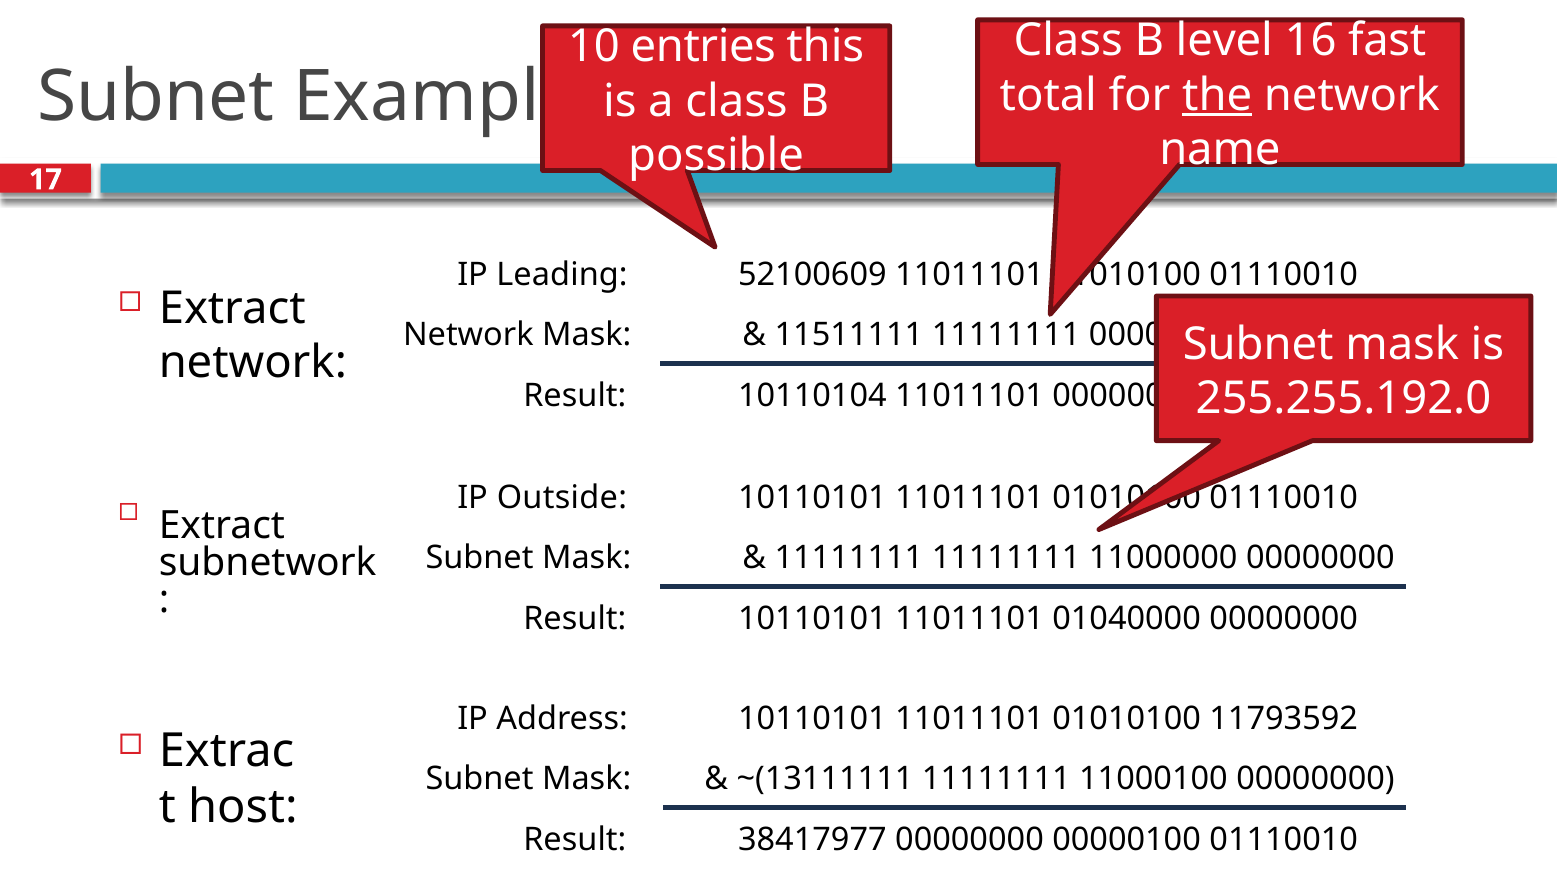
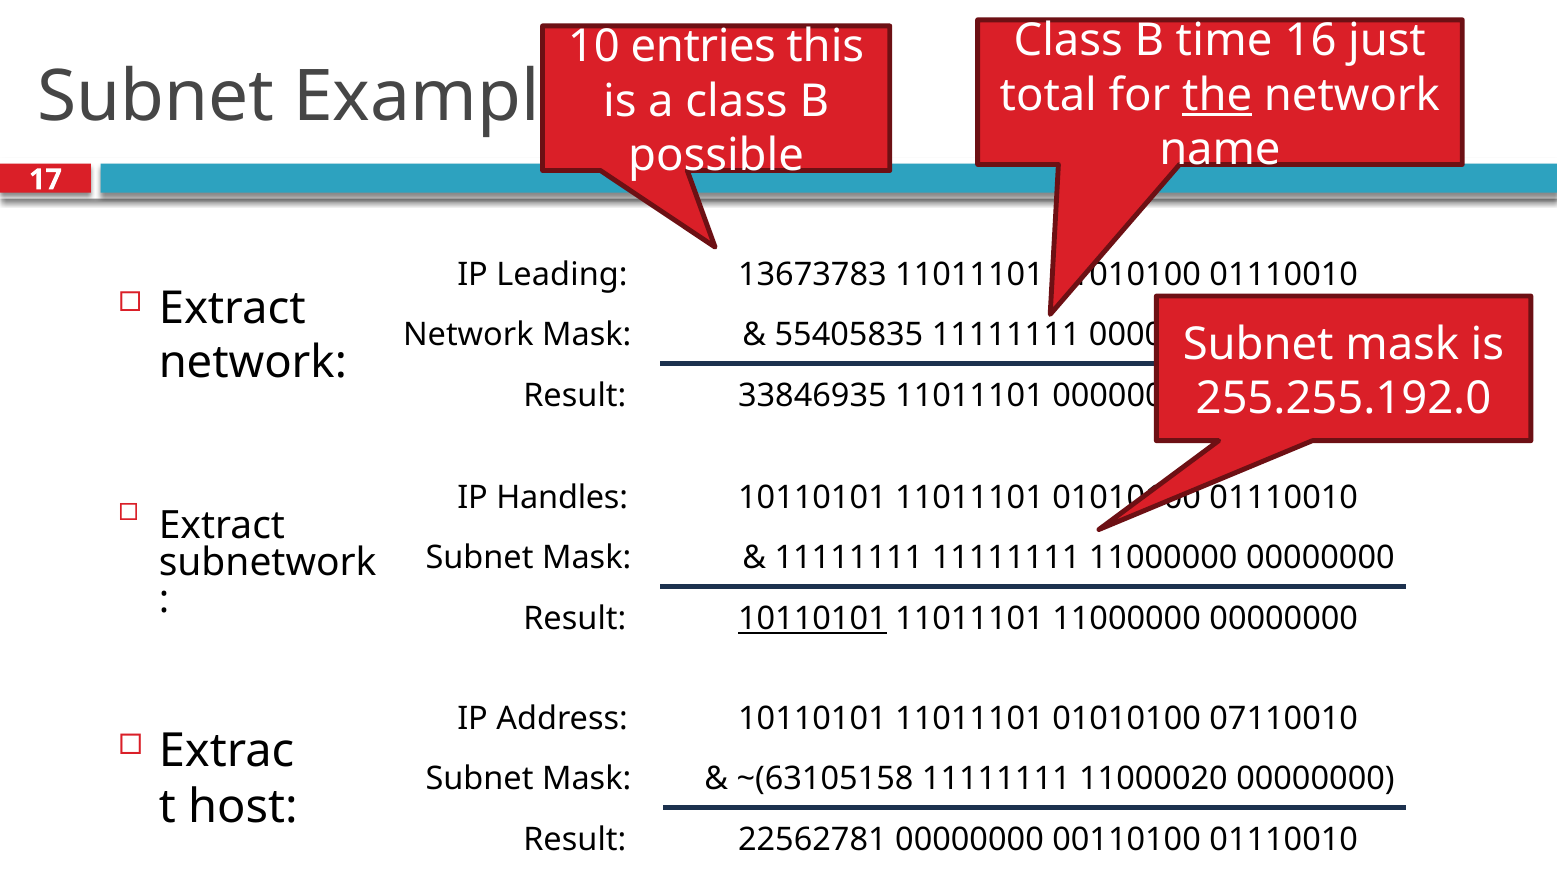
level: level -> time (1224, 41)
fast: fast -> just (1387, 41)
52100609: 52100609 -> 13673783 (812, 275)
11511111: 11511111 -> 55405835 (849, 335)
10110104: 10110104 -> 33846935 (812, 396)
Outside: Outside -> Handles (562, 498)
10110101 underline: none -> present (812, 619)
11011101 01040000: 01040000 -> 11000000 (1127, 619)
11793592: 11793592 -> 07110010 (1284, 719)
~(13111111: ~(13111111 -> ~(63105158 (825, 779)
11000100: 11000100 -> 11000020 (1153, 779)
38417977: 38417977 -> 22562781 (812, 839)
00000100: 00000100 -> 00110100 (1127, 839)
